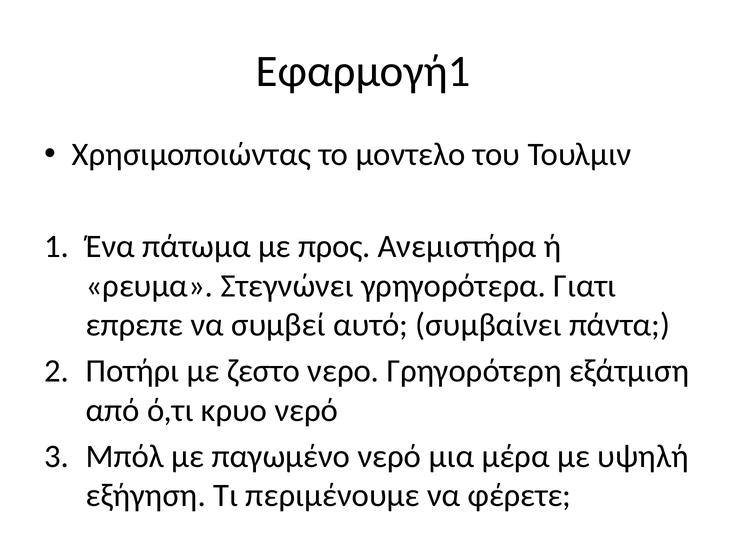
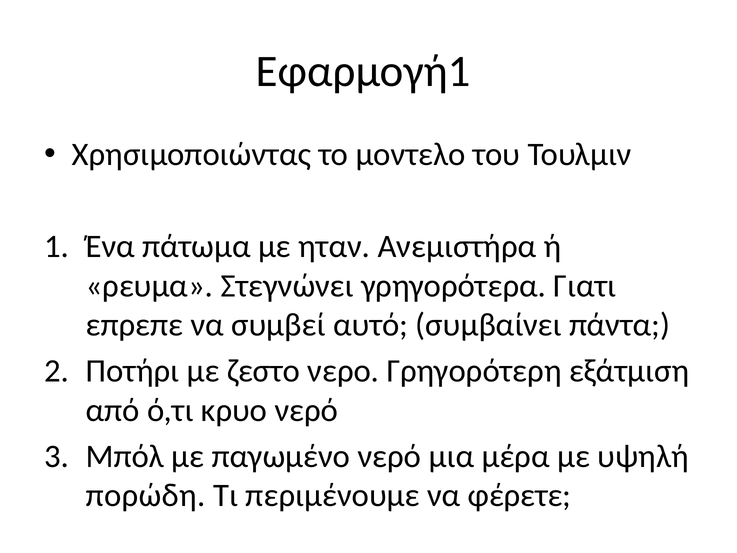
προς: προς -> ηταν (334, 246)
εξήγηση: εξήγηση -> πορώδη (146, 495)
